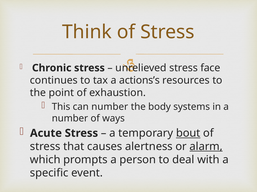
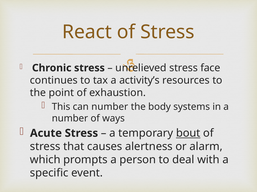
Think: Think -> React (87, 32)
actions’s: actions’s -> activity’s (139, 81)
alarm underline: present -> none (206, 147)
